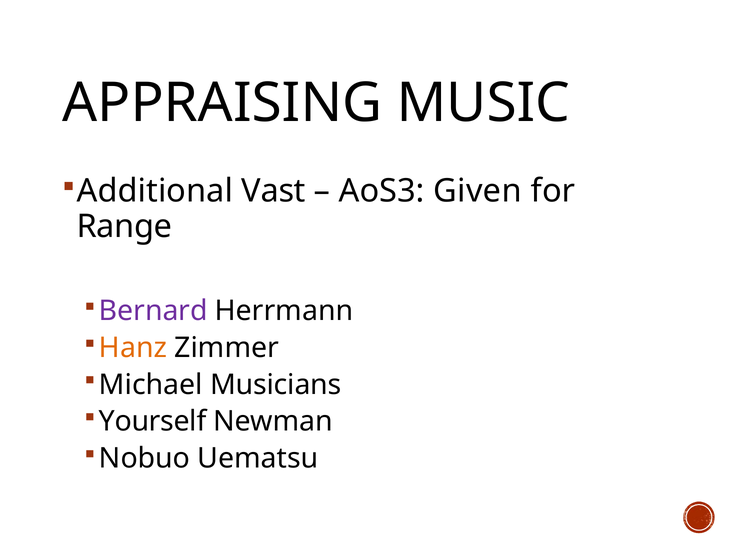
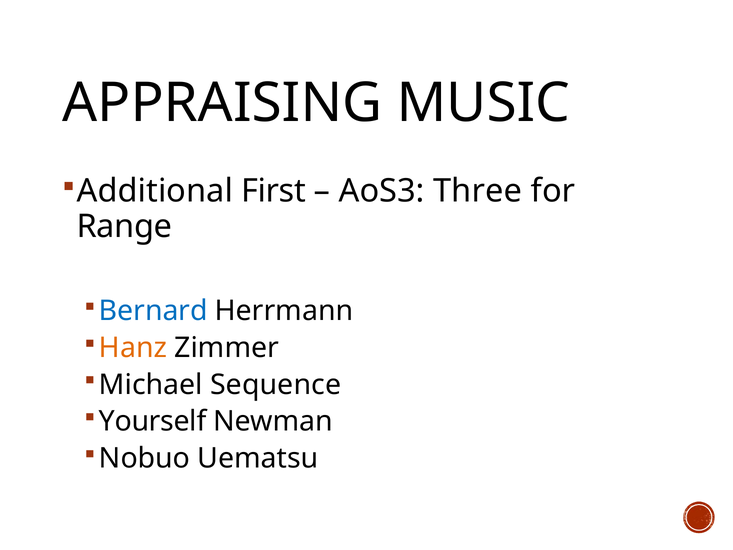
Vast: Vast -> First (274, 191)
Given: Given -> Three (478, 191)
Bernard colour: purple -> blue (153, 311)
Musicians: Musicians -> Sequence (276, 385)
